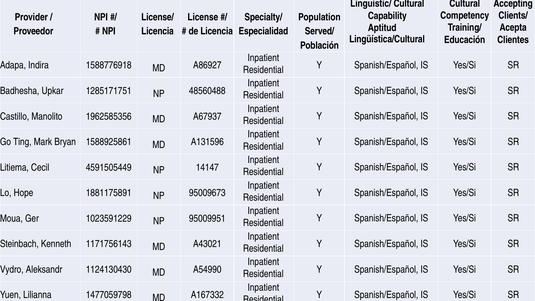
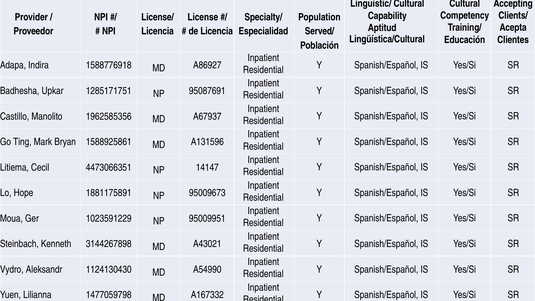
48560488: 48560488 -> 95087691 (207, 91)
4591505449: 4591505449 -> 4473066351 (109, 167)
1171756143: 1171756143 -> 3144267898 (109, 244)
